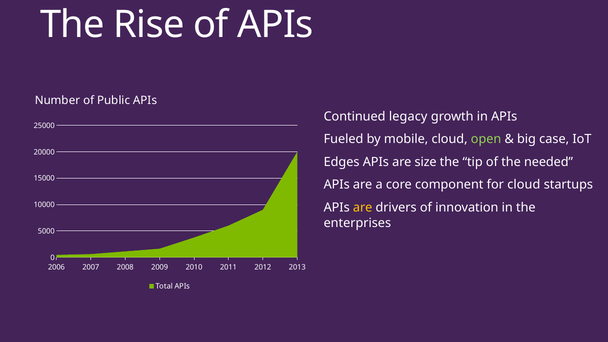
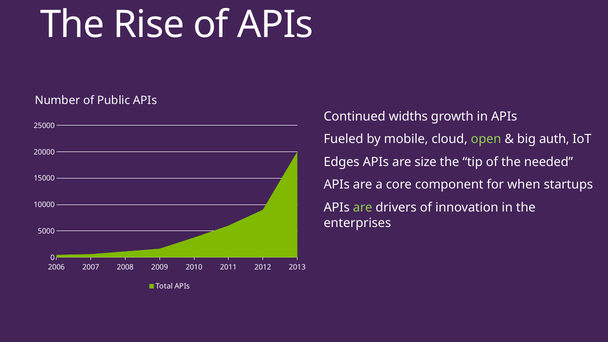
legacy: legacy -> widths (408, 116)
case: case -> auth (554, 139)
for cloud: cloud -> when (524, 185)
are colour: yellow -> light green (363, 208)
